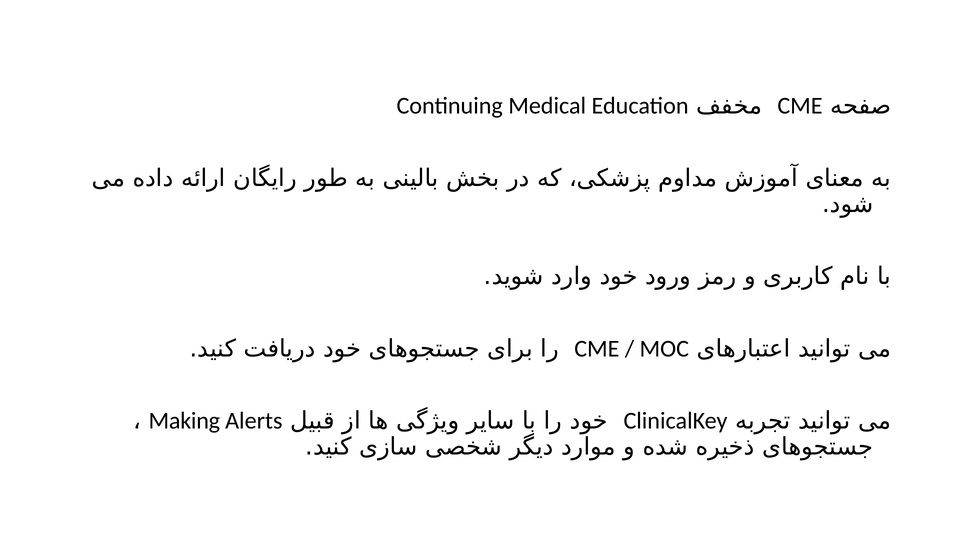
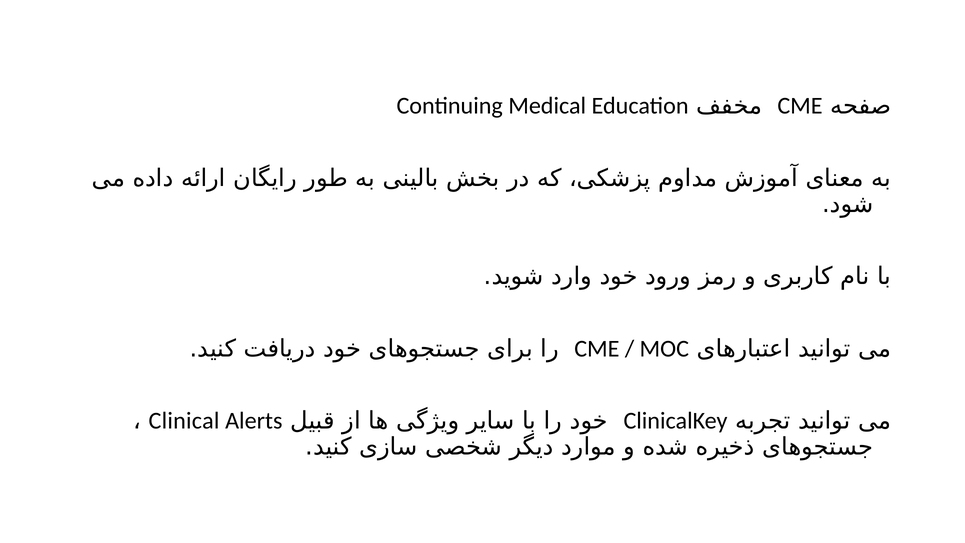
Making: Making -> Clinical (184, 421)
